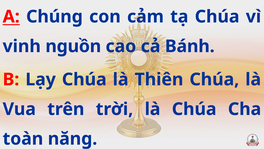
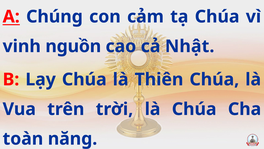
Bánh: Bánh -> Nhật (190, 46)
